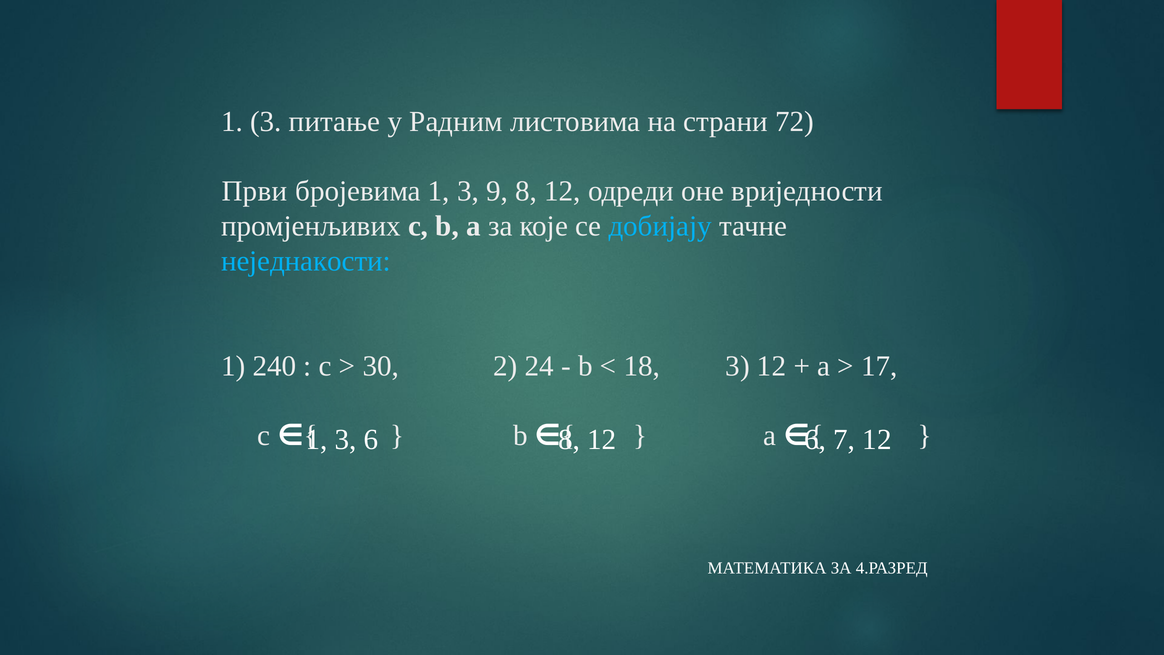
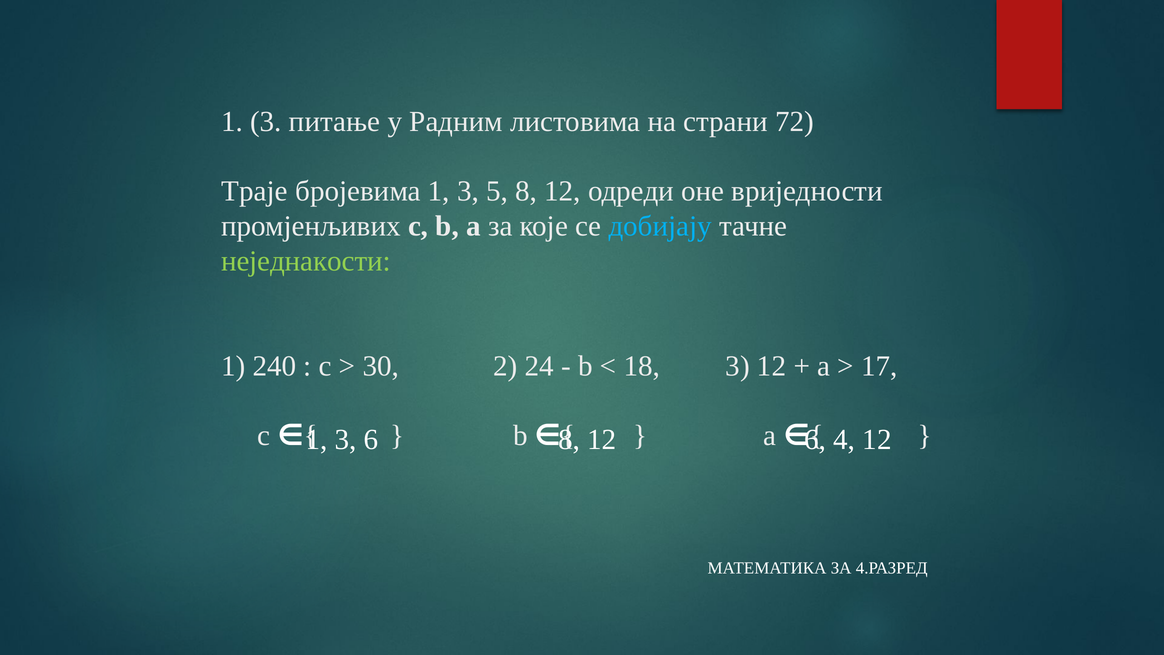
Први: Први -> Траје (254, 191)
9: 9 -> 5 (497, 191)
неједнакости colour: light blue -> light green (306, 261)
7: 7 -> 4 (844, 439)
